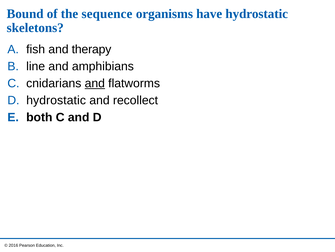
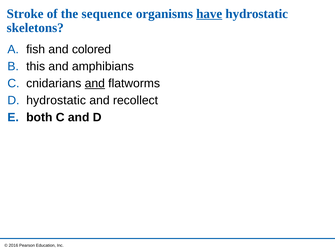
Bound: Bound -> Stroke (25, 14)
have underline: none -> present (209, 14)
therapy: therapy -> colored (91, 49)
line: line -> this (36, 66)
